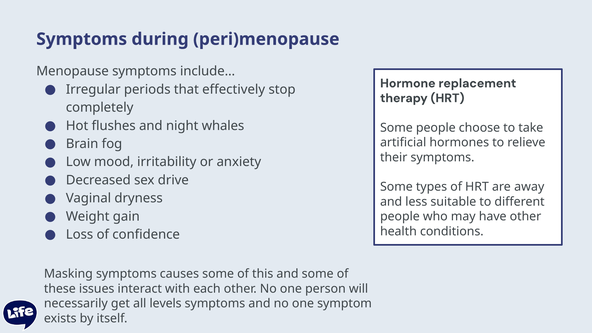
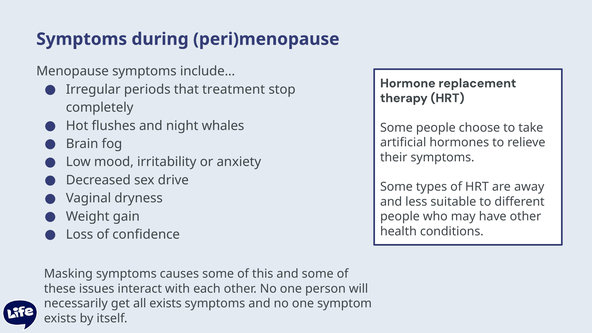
effectively: effectively -> treatment (234, 89)
all levels: levels -> exists (166, 303)
